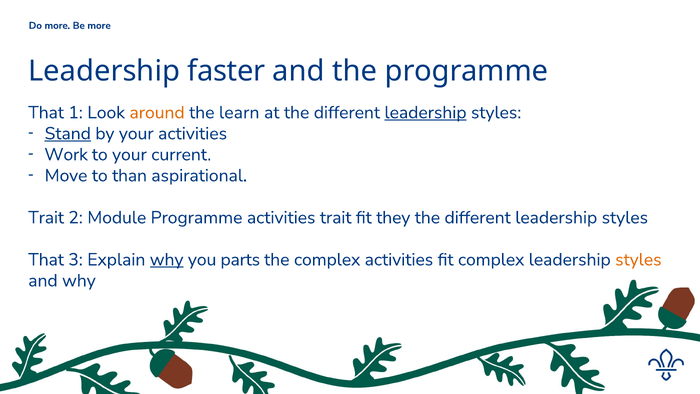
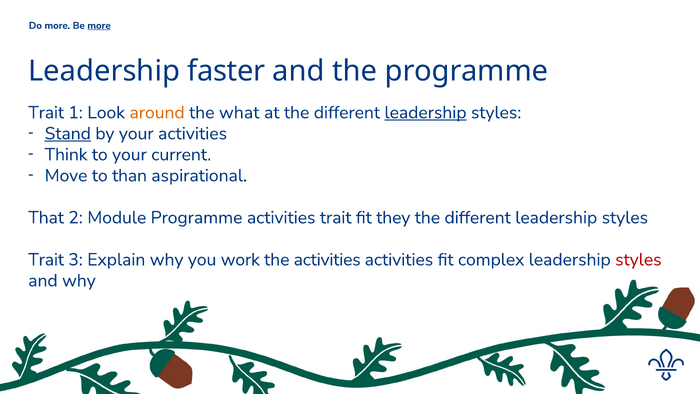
more underline: none -> present (99, 26)
That: That -> Trait (46, 112)
learn: learn -> what (239, 112)
Work: Work -> Think (66, 154)
Trait: Trait -> That (46, 217)
That: That -> Trait (46, 259)
why underline: present -> none (167, 259)
parts: parts -> work (240, 259)
the complex: complex -> activities (327, 259)
styles colour: orange -> red (638, 259)
